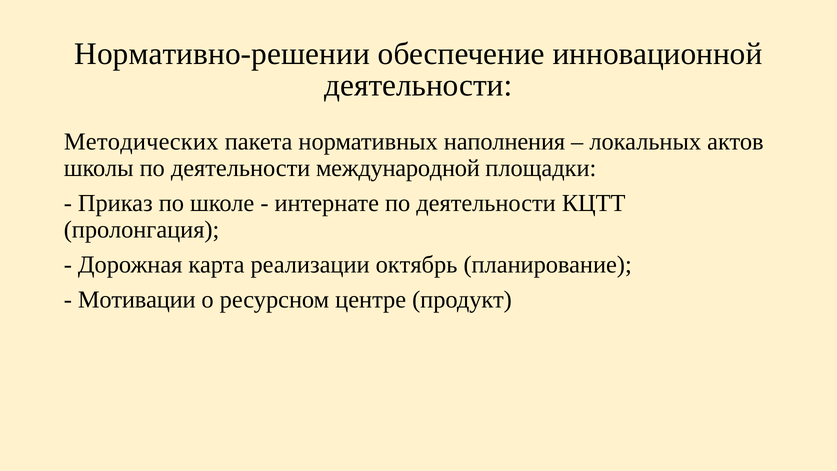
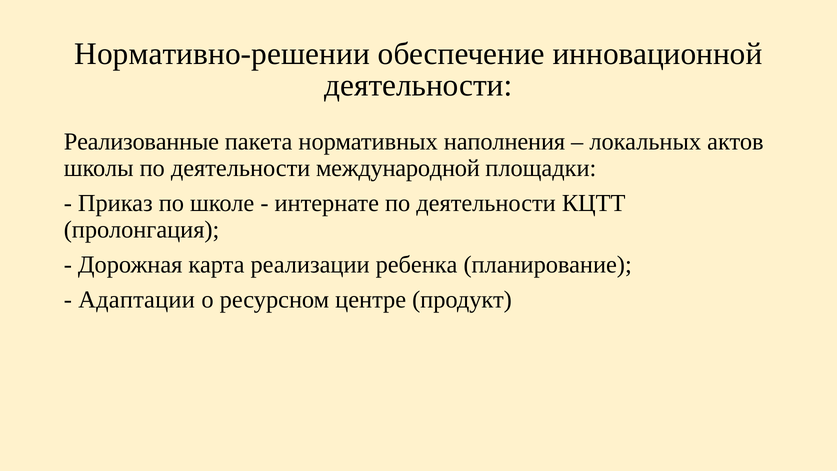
Методических: Методических -> Реализованные (141, 142)
октябрь: октябрь -> ребенка (417, 264)
Мотивации: Мотивации -> Адаптации (137, 300)
